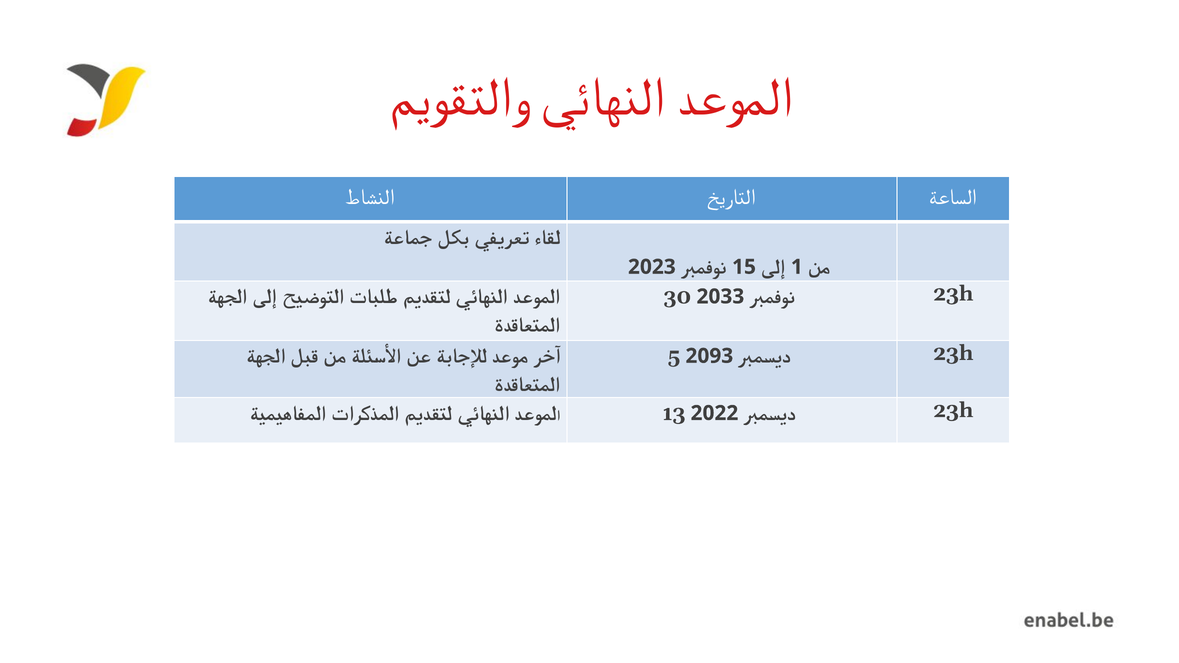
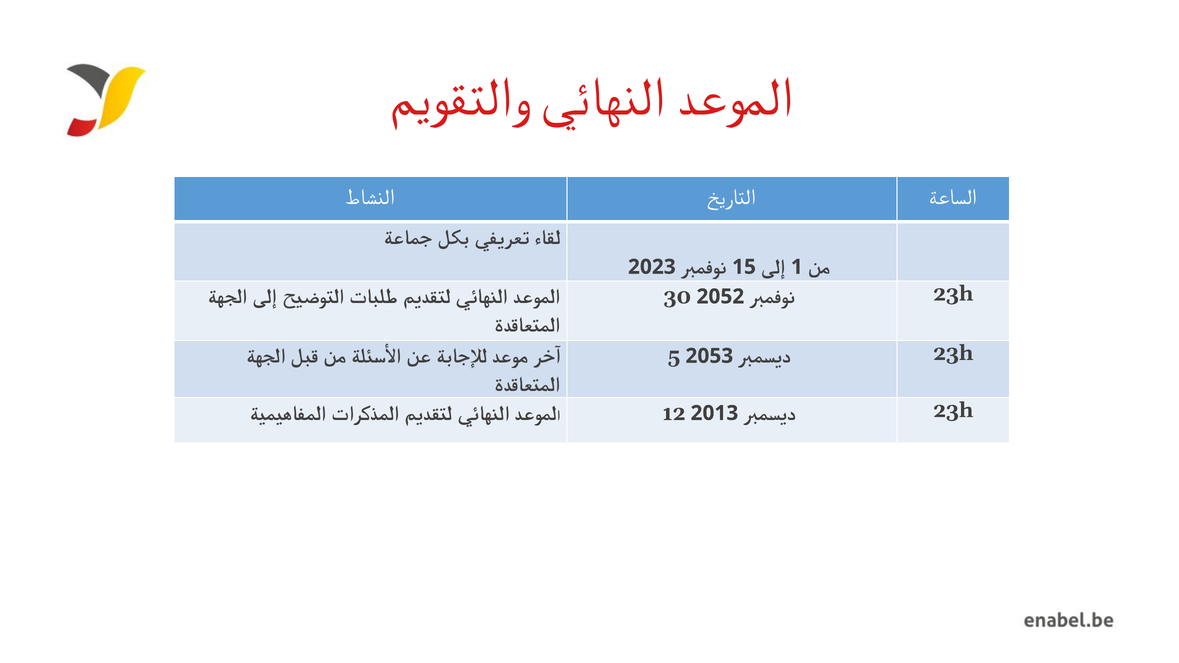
2033: 2033 -> 2052 (720, 297)
2093: 2093 -> 2053 (709, 356)
13: 13 -> 12 (674, 413)
2022: 2022 -> 2013 (714, 413)
